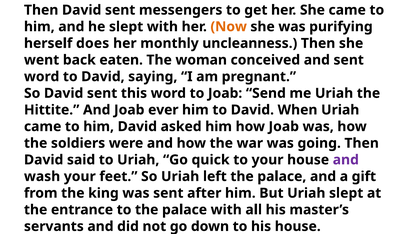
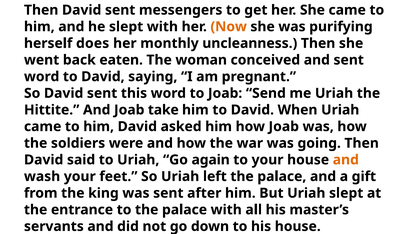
ever: ever -> take (163, 110)
quick: quick -> again (211, 160)
and colour: purple -> orange (346, 160)
